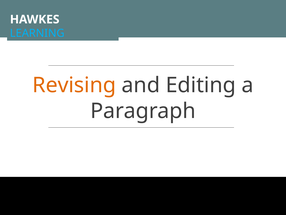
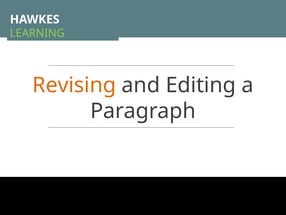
LEARNING colour: light blue -> light green (37, 33)
